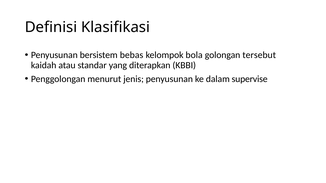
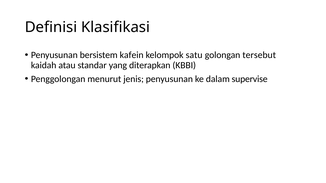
bebas: bebas -> kafein (132, 55)
bola: bola -> satu (194, 55)
